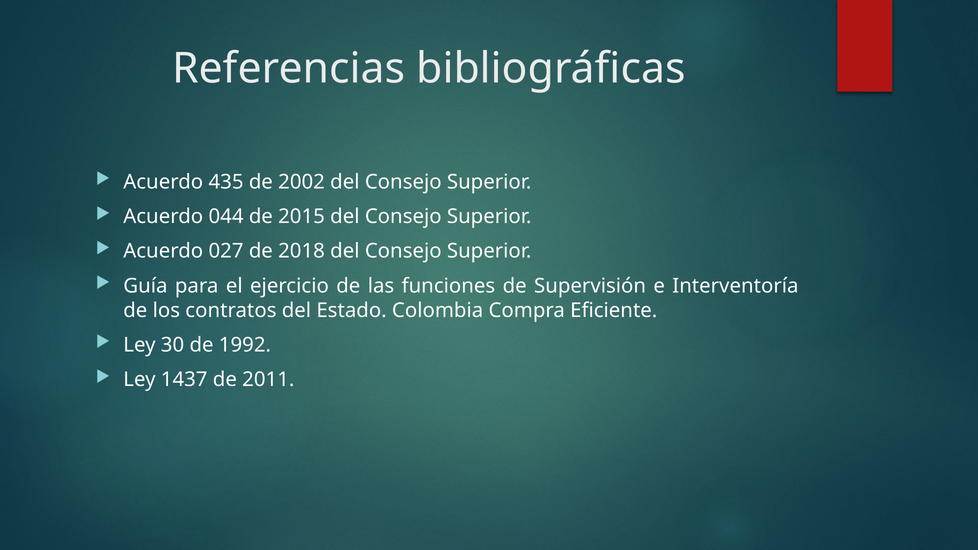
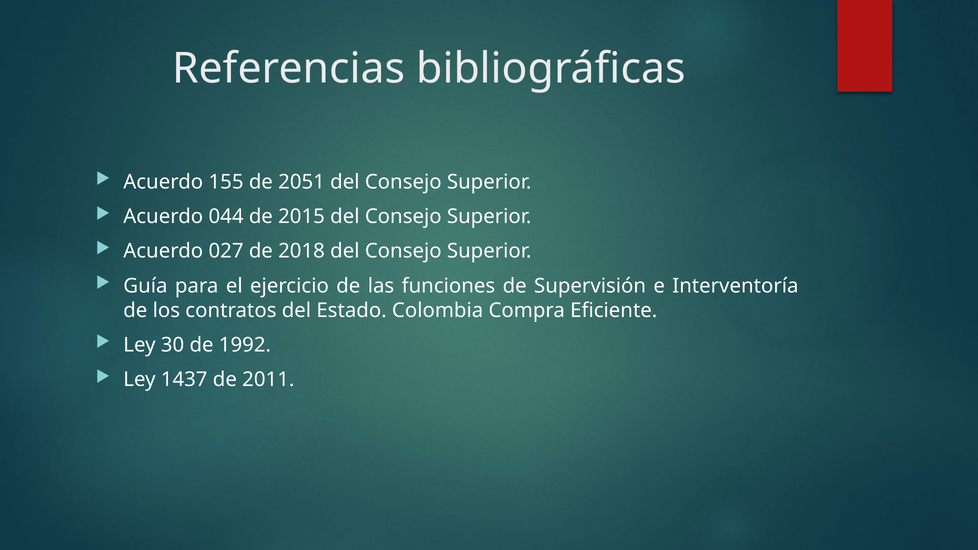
435: 435 -> 155 (226, 182)
2002: 2002 -> 2051 (302, 182)
